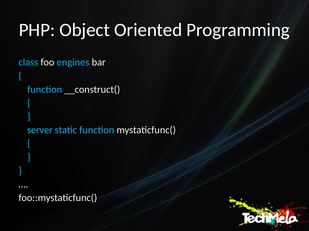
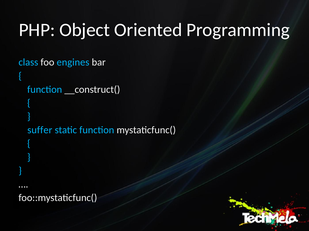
server: server -> suffer (40, 130)
